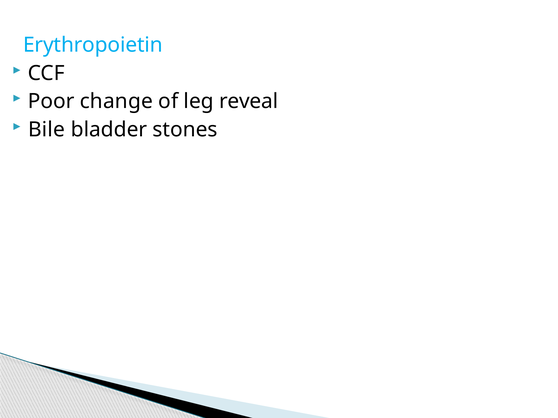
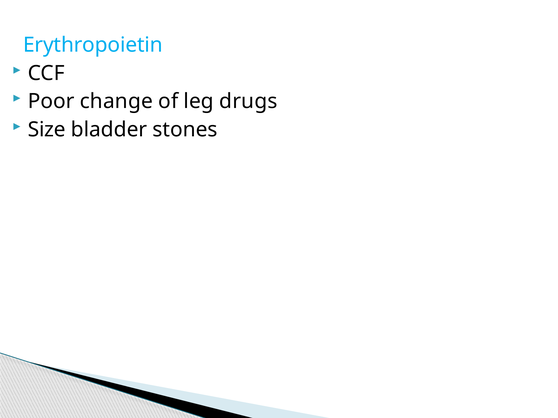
reveal: reveal -> drugs (248, 101)
Bile: Bile -> Size (47, 130)
